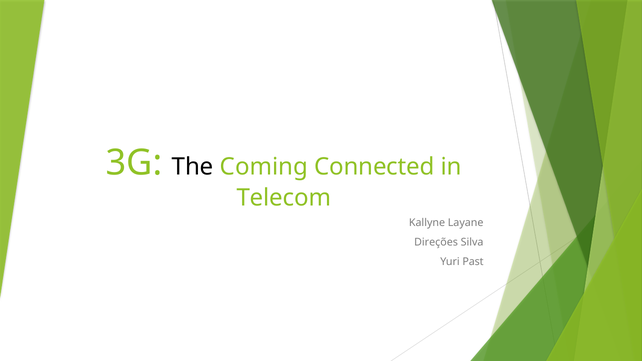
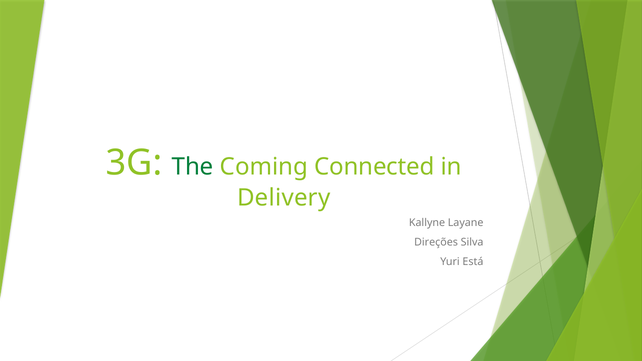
The colour: black -> green (193, 167)
Telecom: Telecom -> Delivery (284, 198)
Past: Past -> Está (473, 262)
